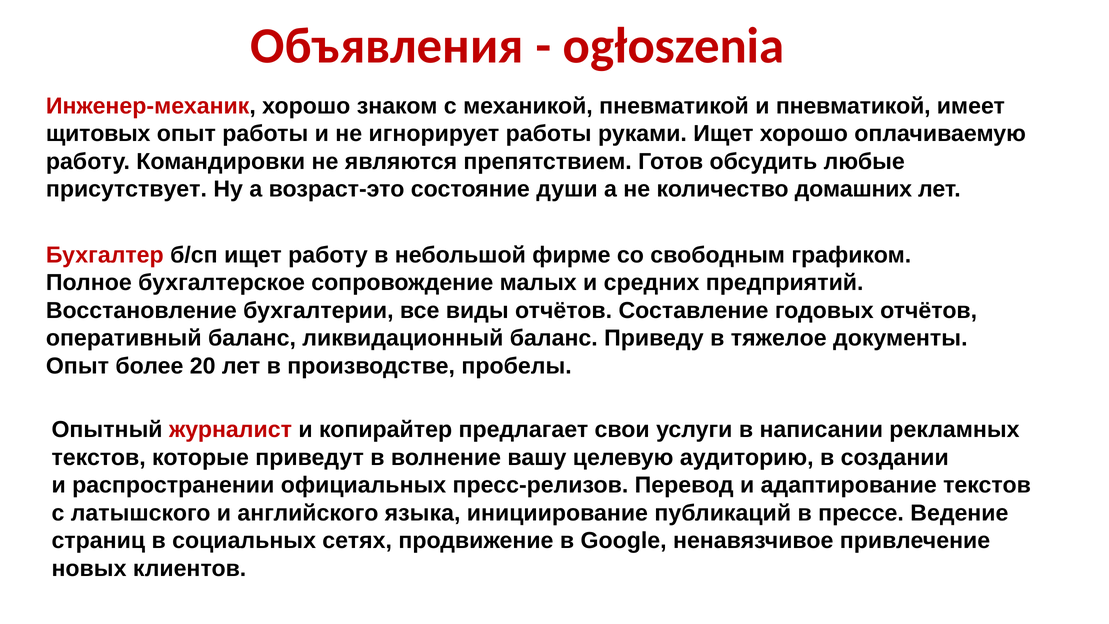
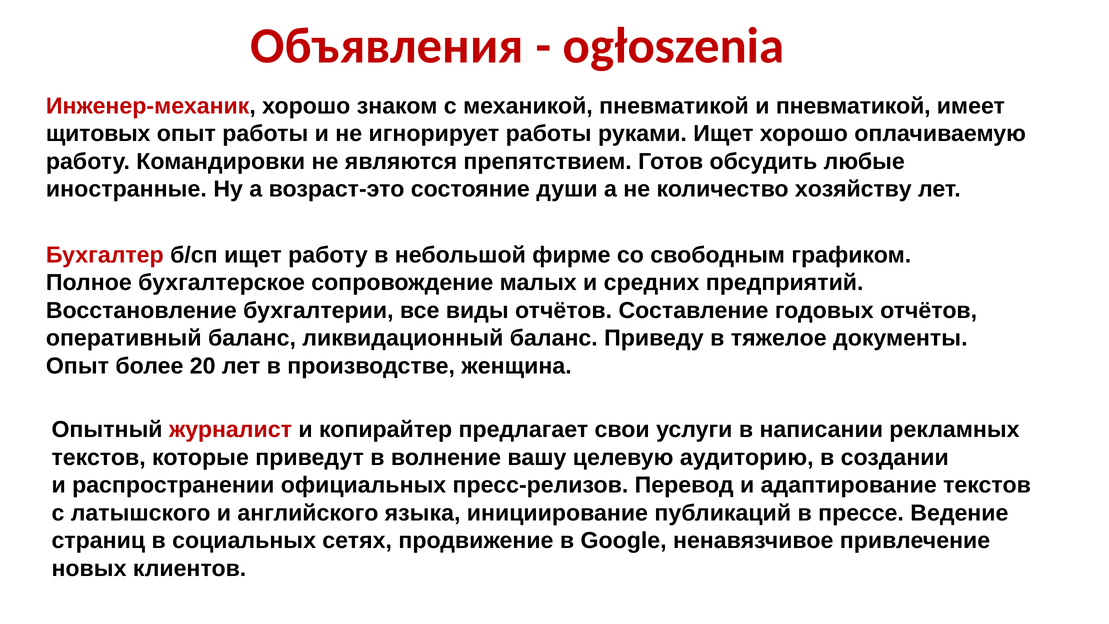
присутствует: присутствует -> иностранные (126, 189)
домашних: домашних -> хозяйству (853, 189)
пробелы: пробелы -> женщина (517, 366)
